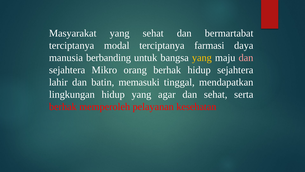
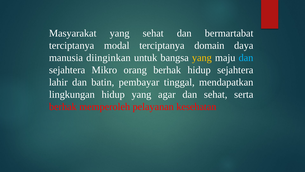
farmasi: farmasi -> domain (209, 45)
berbanding: berbanding -> diinginkan (108, 58)
dan colour: pink -> light blue (246, 58)
memasuki: memasuki -> pembayar (139, 82)
